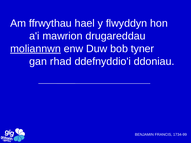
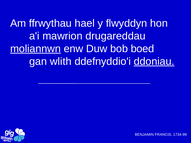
tyner: tyner -> boed (142, 49)
rhad: rhad -> wlith (61, 61)
ddoniau underline: none -> present (154, 61)
